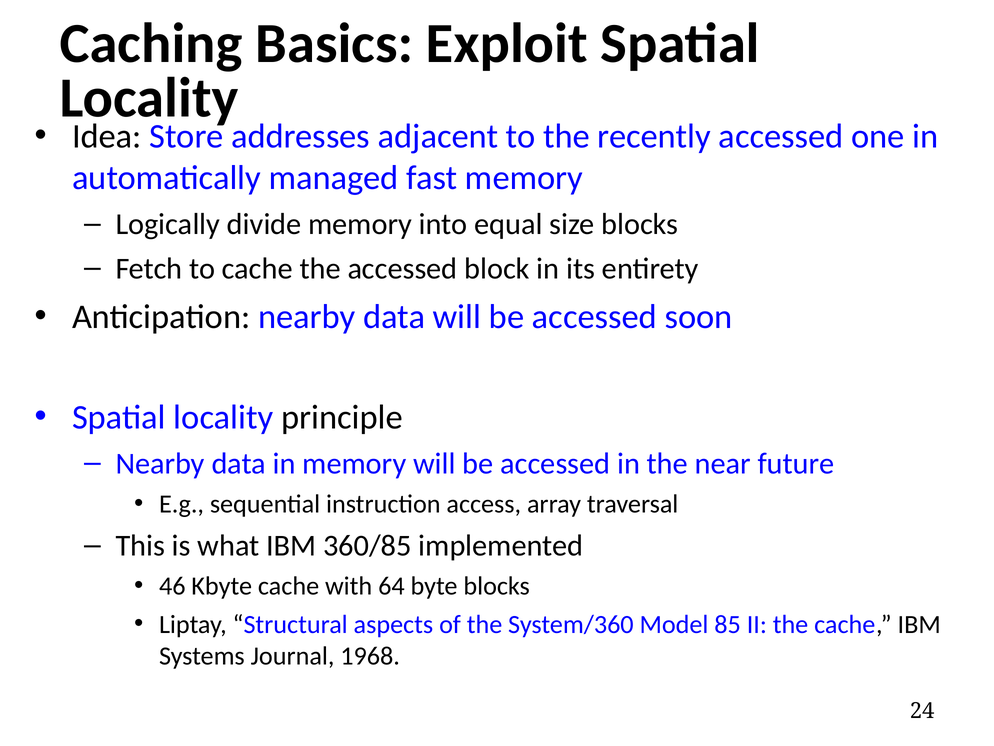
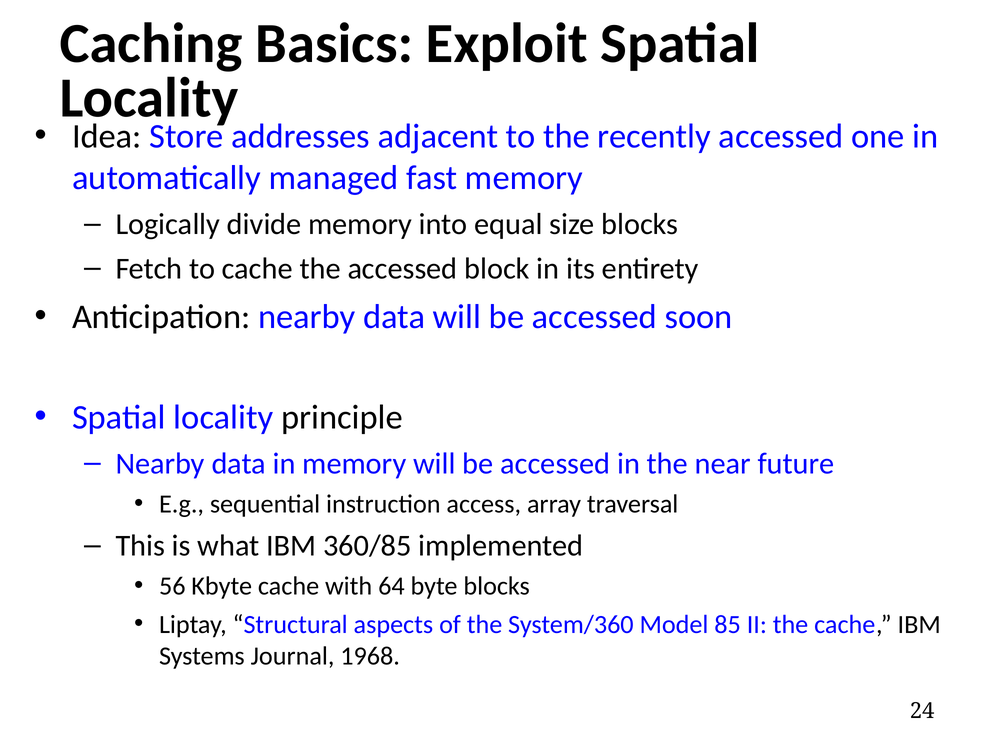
46: 46 -> 56 (172, 586)
